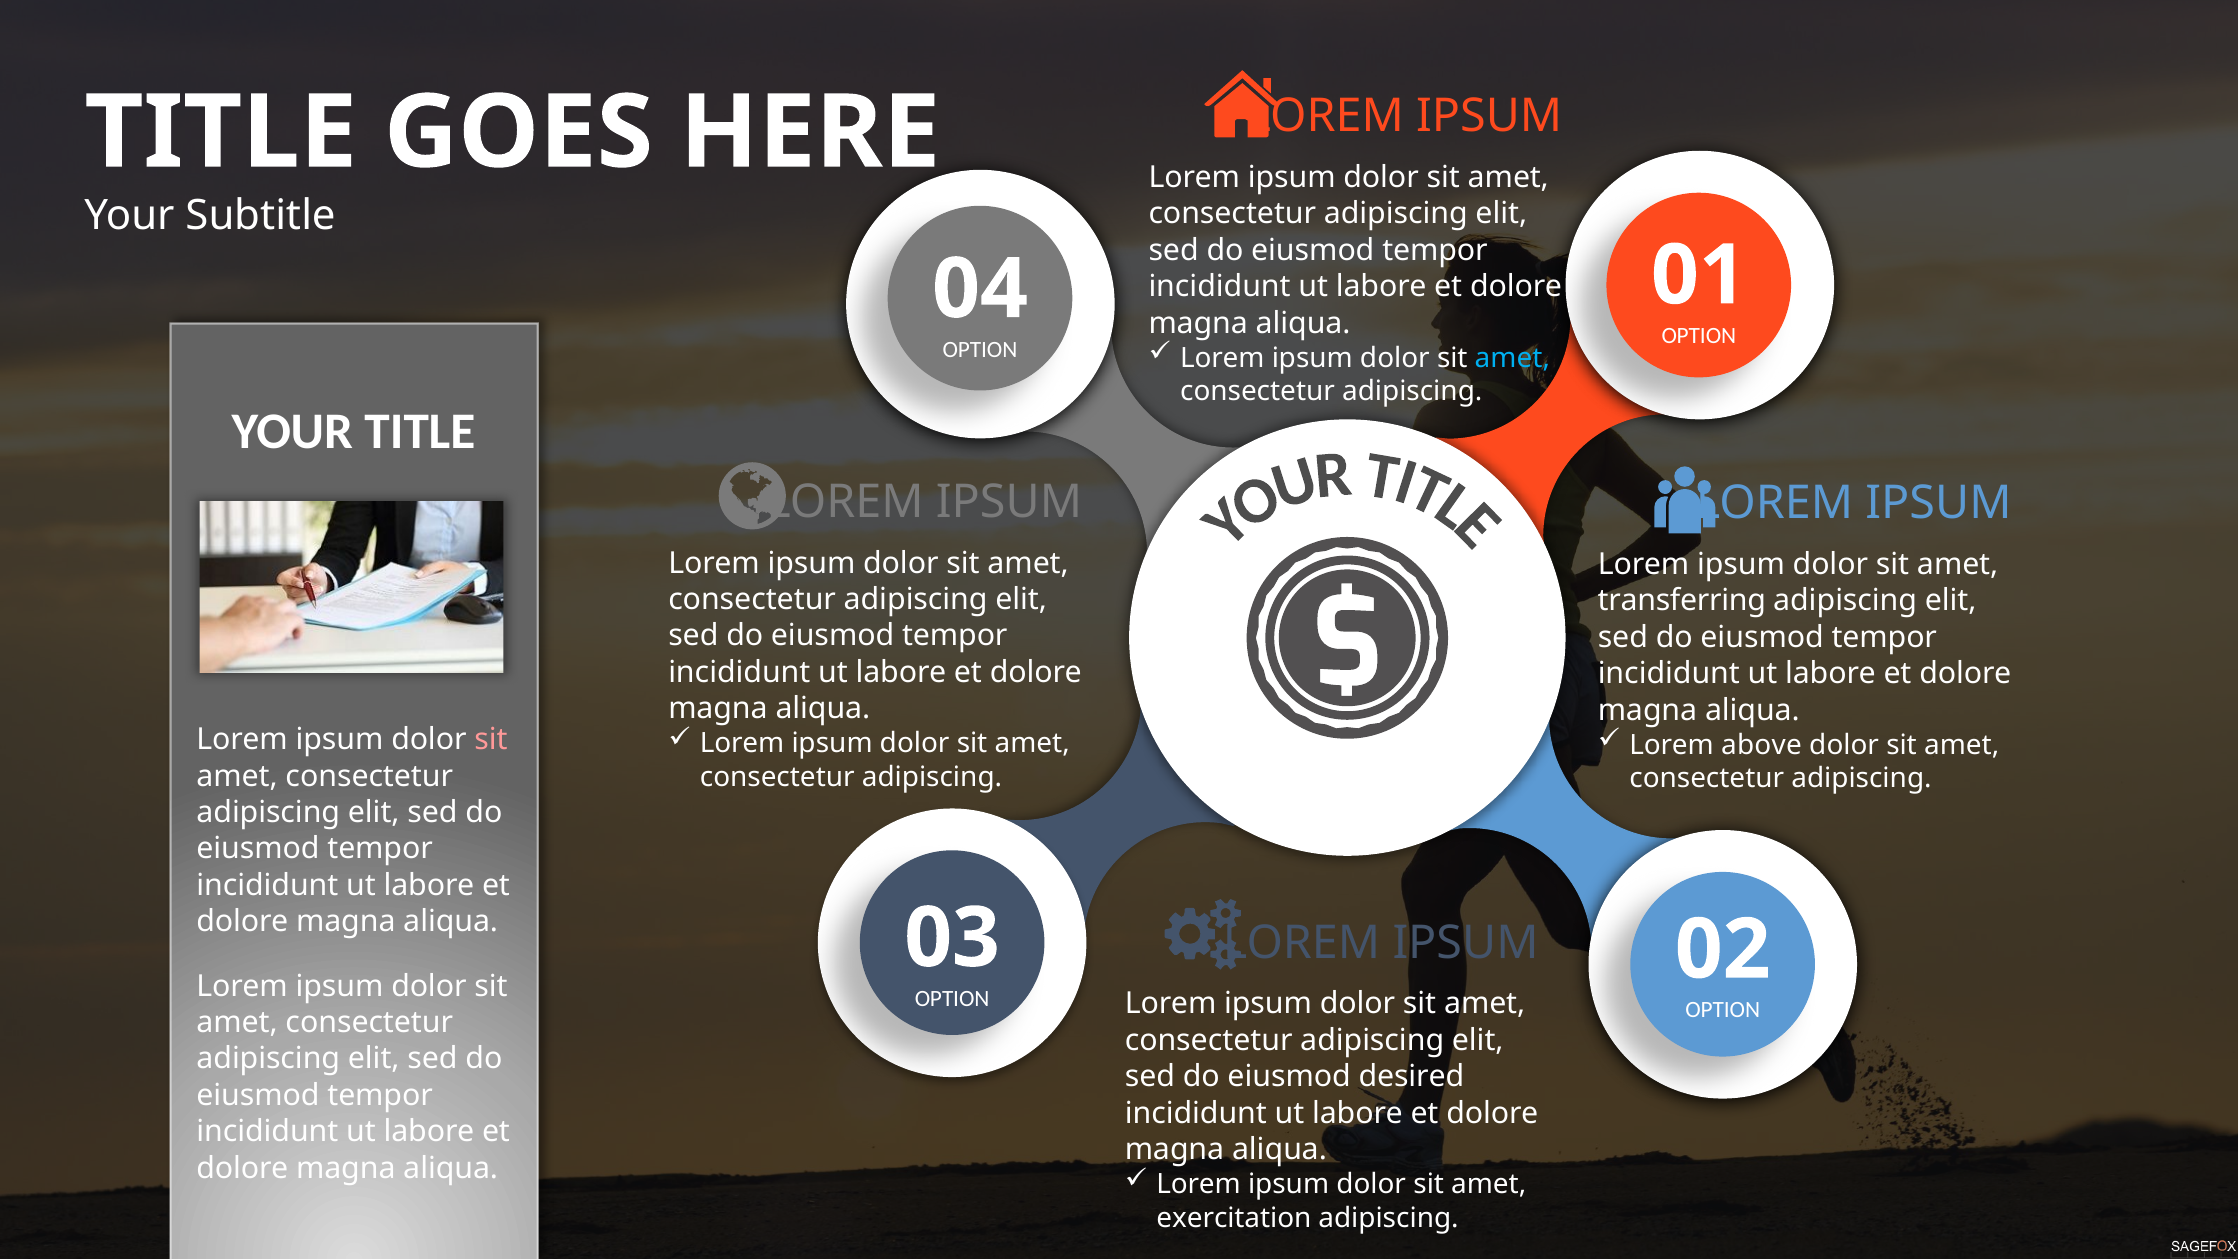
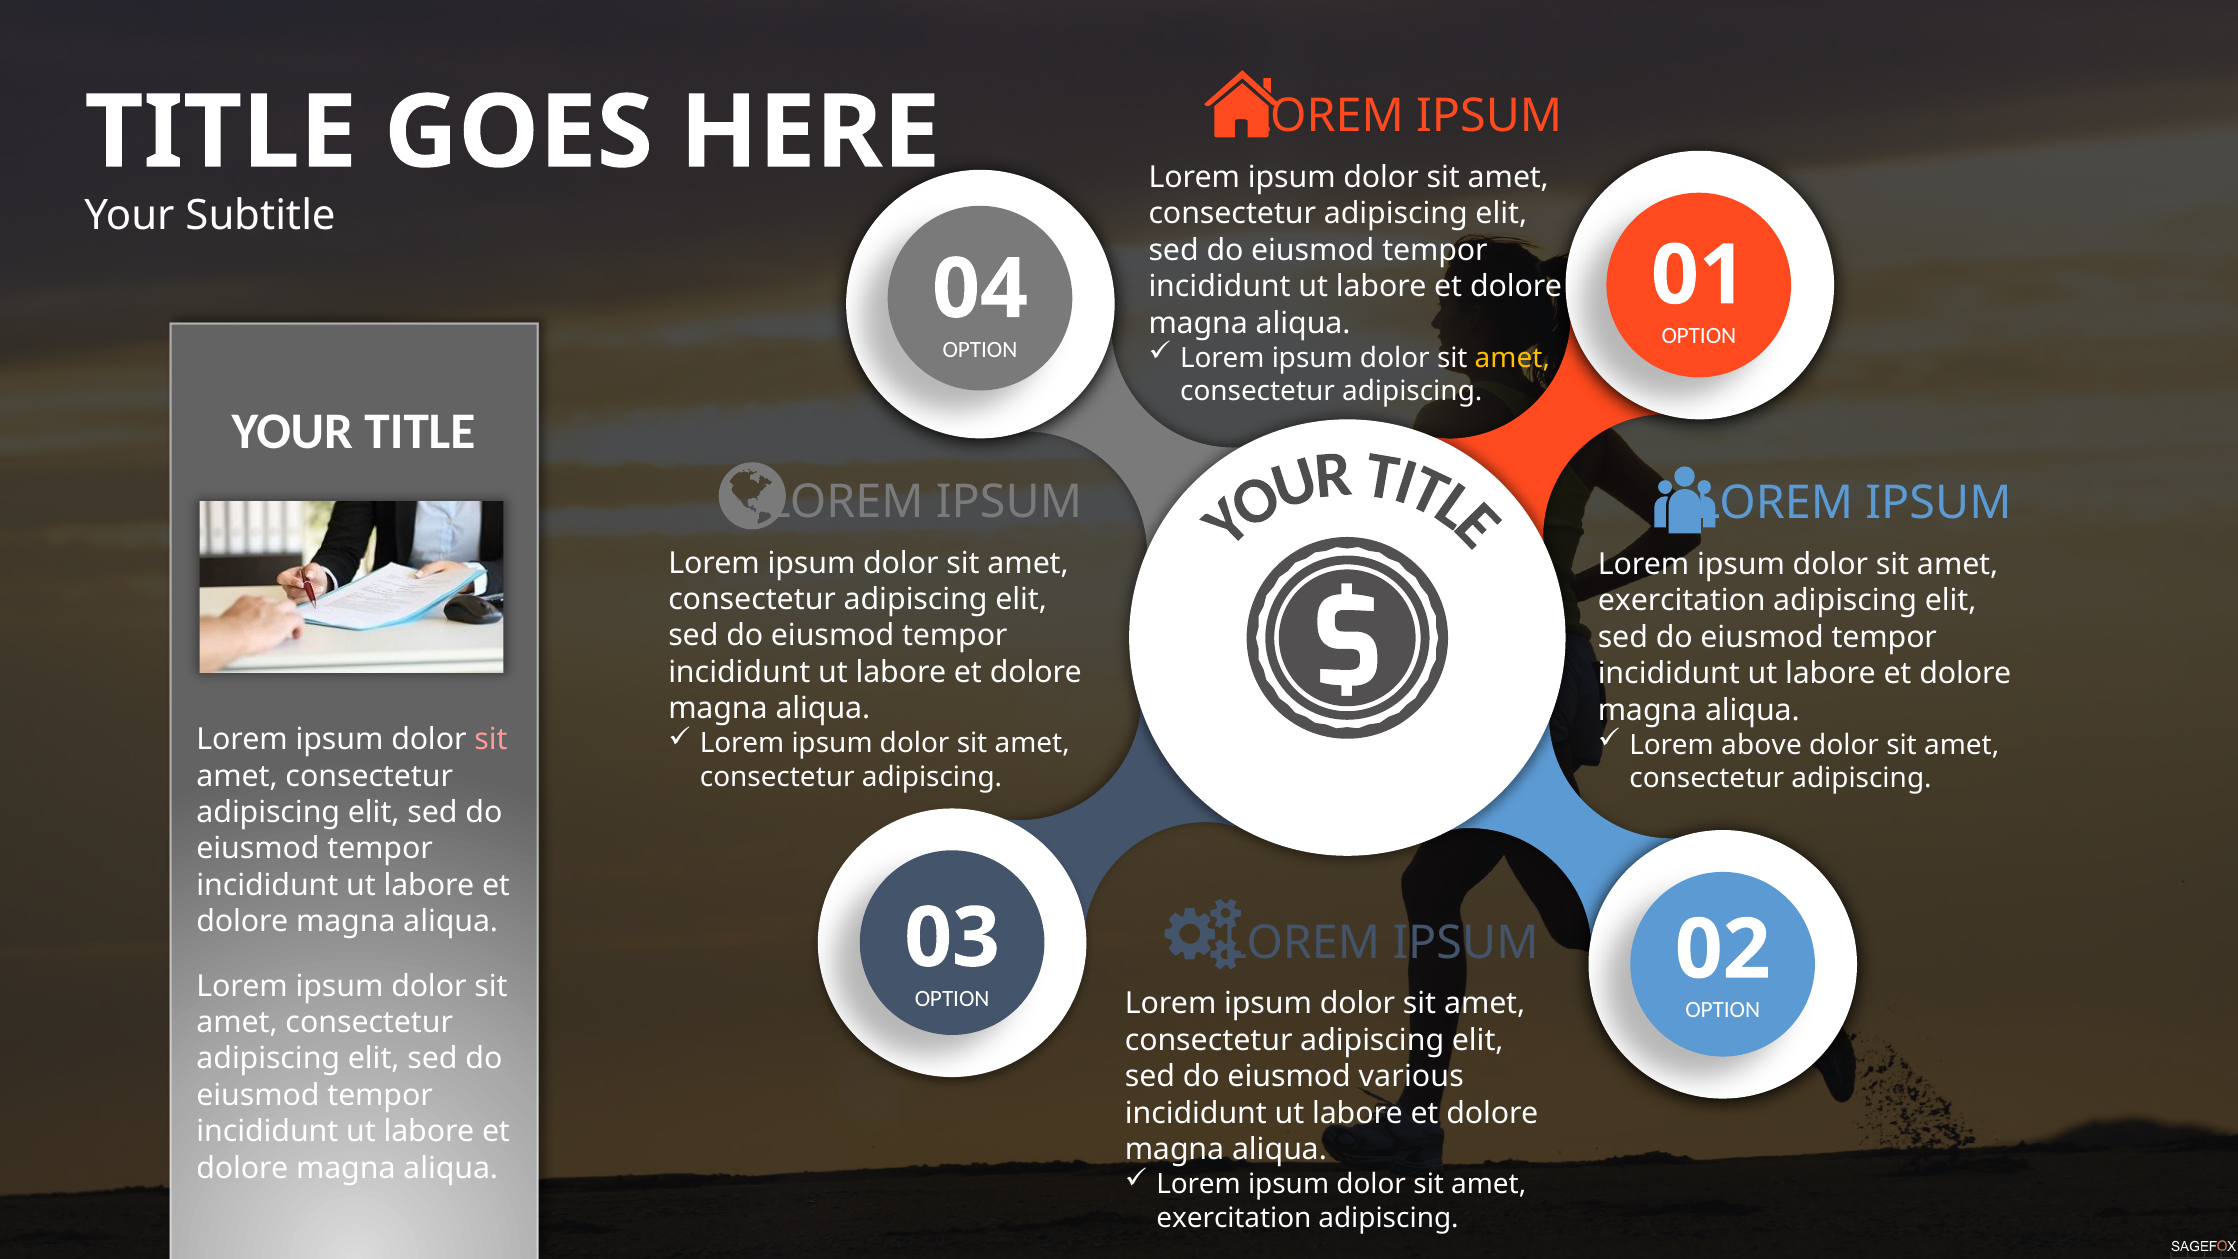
amet colour: light blue -> yellow (1512, 358)
transferring: transferring -> exercitation (1682, 601)
desired: desired -> various (1411, 1077)
